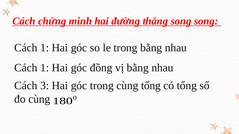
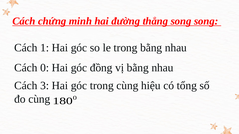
1: 1 -> 0 (45, 68)
cùng tổng: tổng -> hiệu (151, 86)
